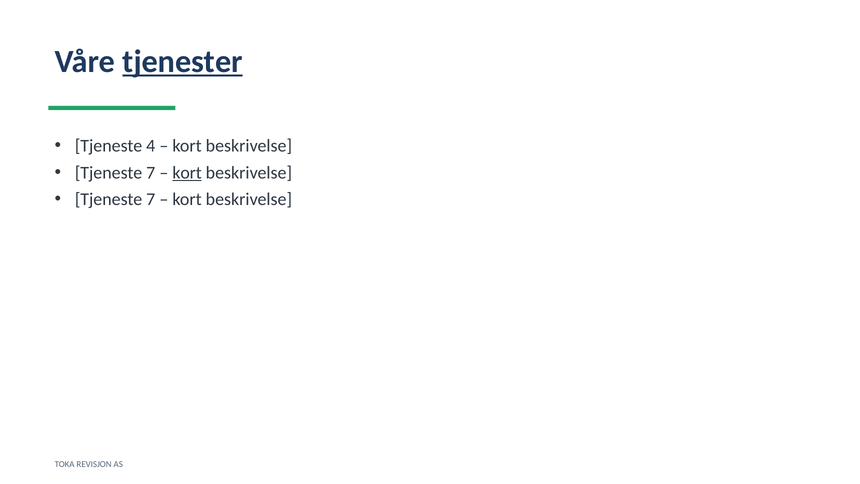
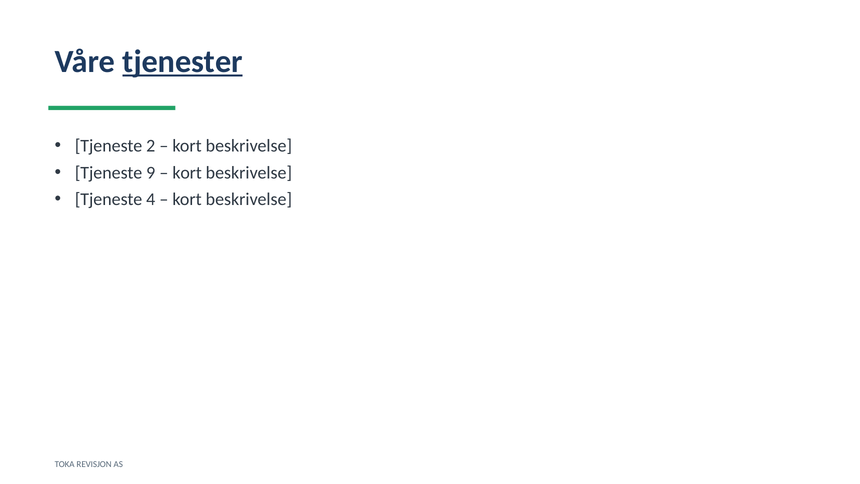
4: 4 -> 2 (151, 146)
7: 7 -> 9 (151, 173)
kort underline: present -> none (187, 173)
7: 7 -> 4 (151, 199)
